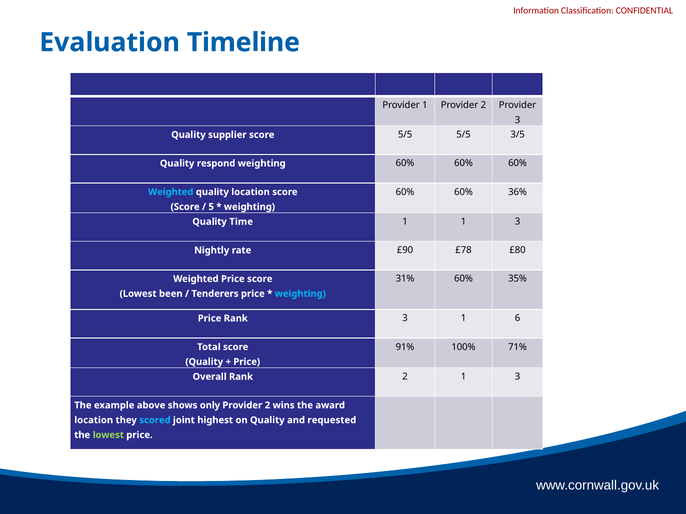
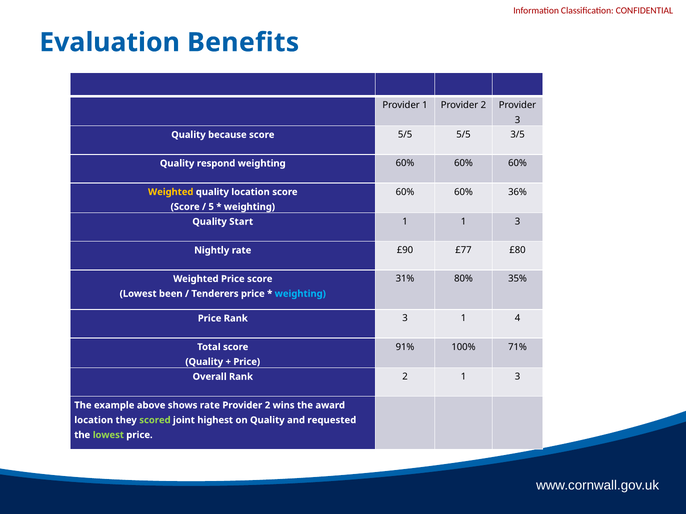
Timeline: Timeline -> Benefits (243, 42)
supplier: supplier -> because (227, 135)
Weighted colour: light blue -> yellow (171, 192)
Time: Time -> Start (241, 222)
£78: £78 -> £77 (463, 250)
31% 60%: 60% -> 80% (464, 279)
6: 6 -> 4 (518, 319)
shows only: only -> rate (210, 406)
scored colour: light blue -> light green (155, 420)
